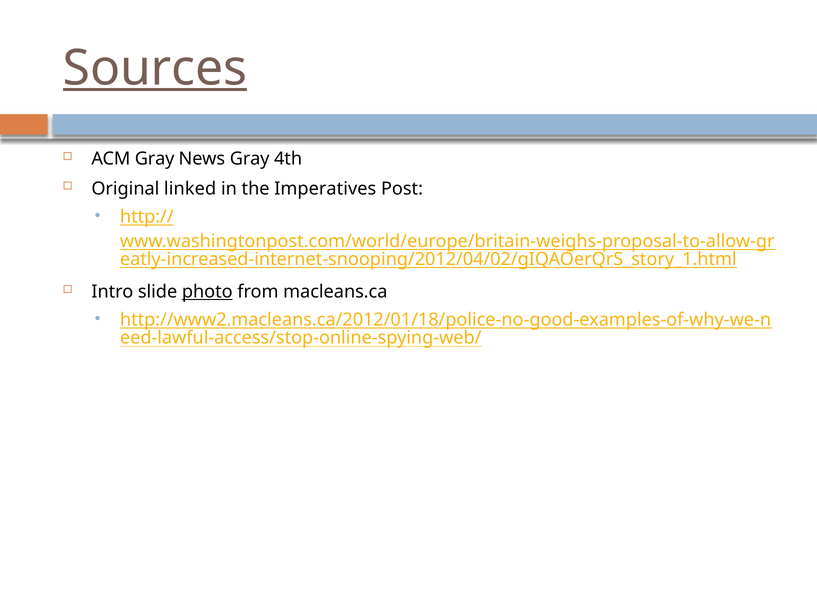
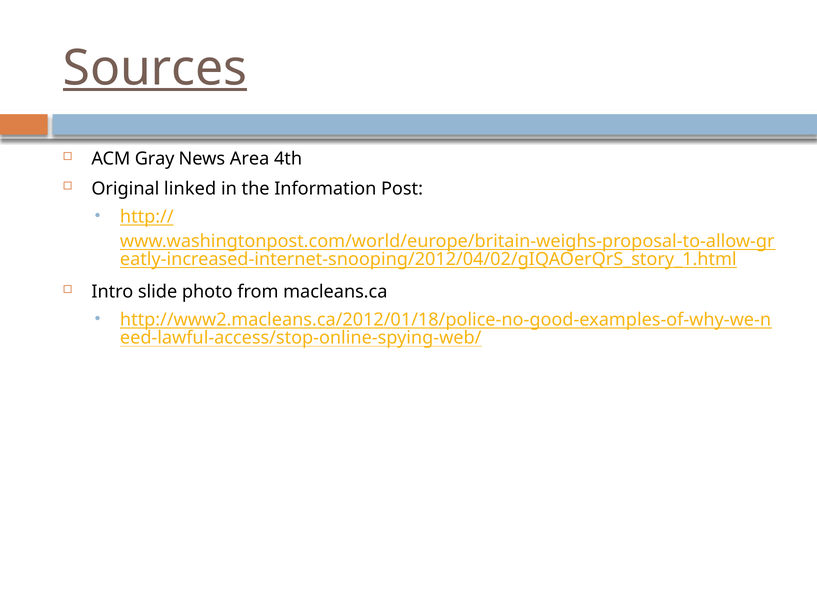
News Gray: Gray -> Area (250, 159)
Imperatives: Imperatives -> Information (325, 189)
photo underline: present -> none (207, 292)
